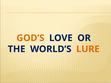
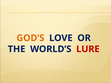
LURE colour: orange -> red (88, 49)
